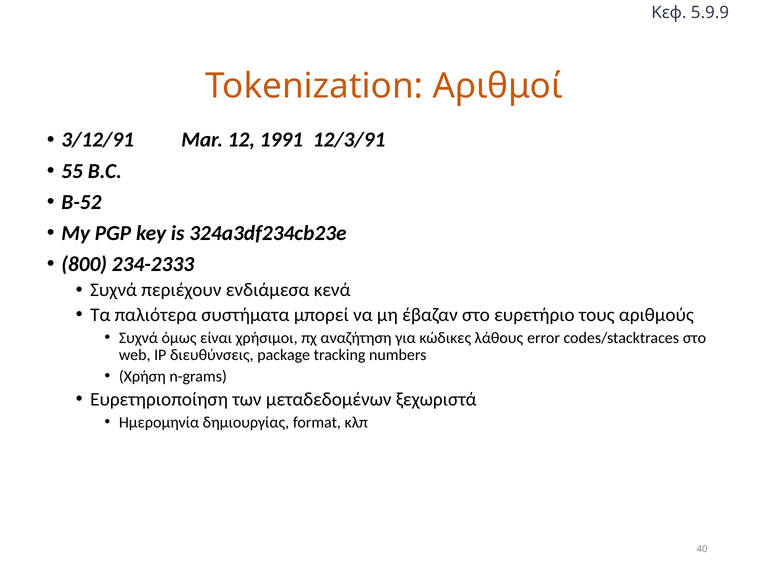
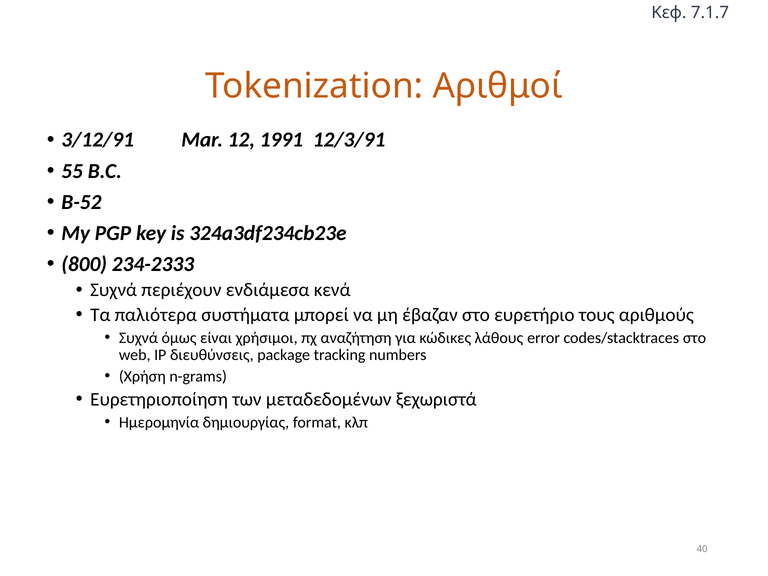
5.9.9: 5.9.9 -> 7.1.7 (710, 13)
